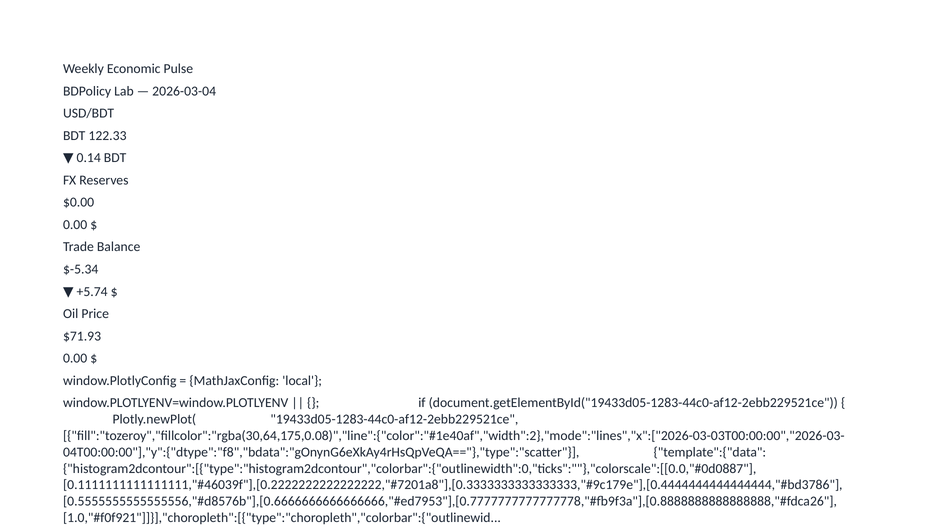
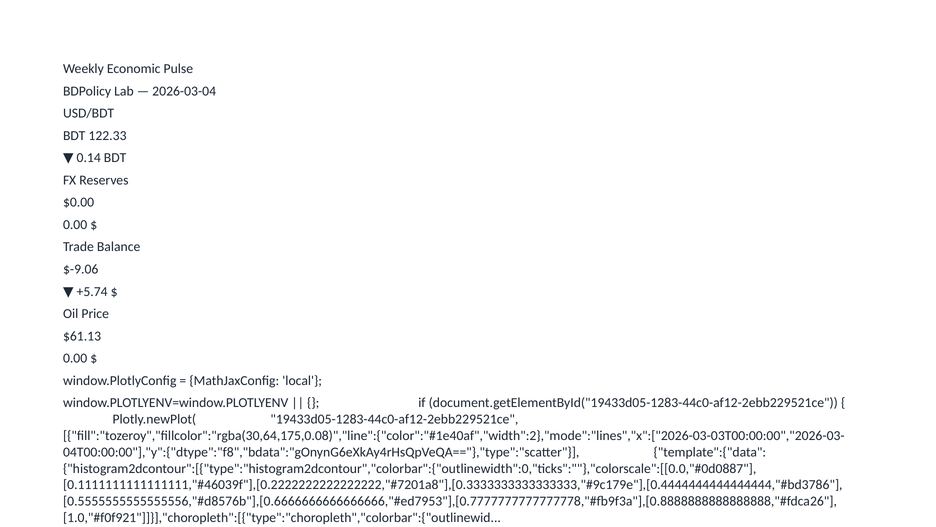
$-5.34: $-5.34 -> $-9.06 (81, 269)
$71.93: $71.93 -> $61.13 (82, 336)
